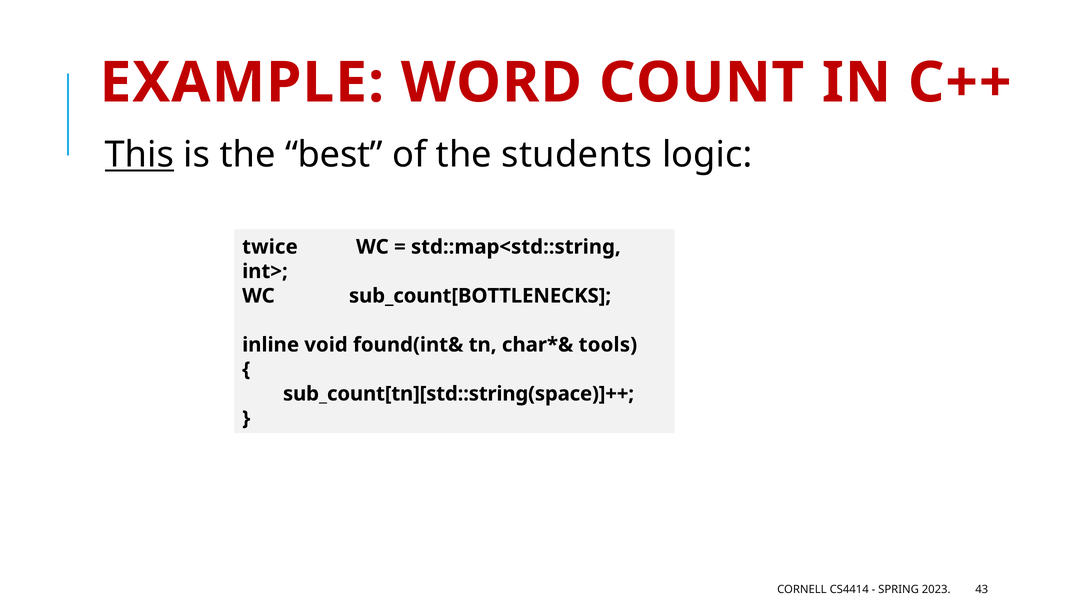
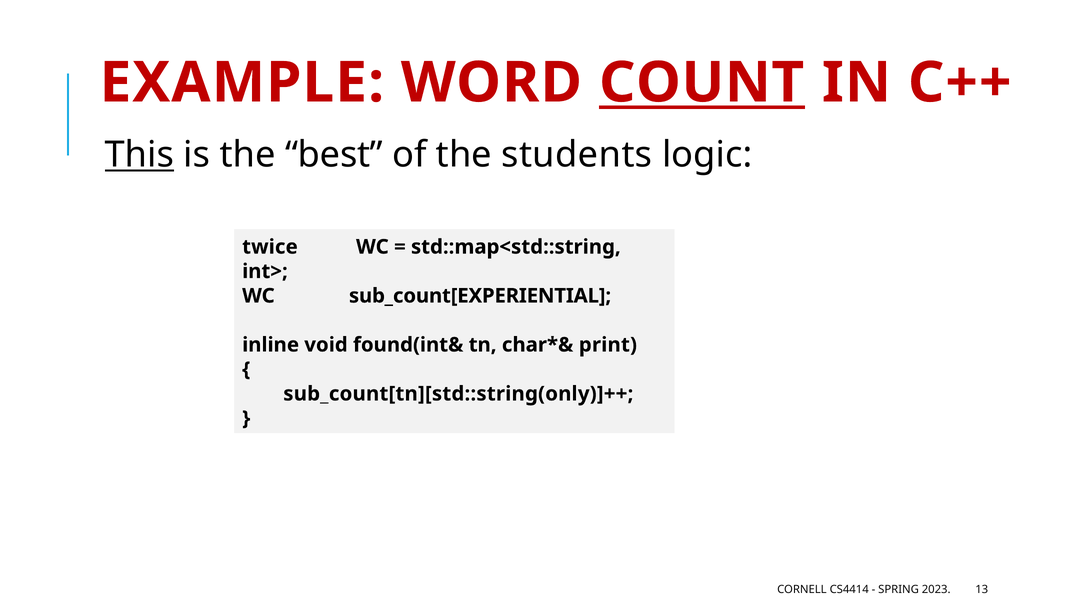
COUNT underline: none -> present (702, 83)
sub_count[BOTTLENECKS: sub_count[BOTTLENECKS -> sub_count[EXPERIENTIAL (480, 296)
tools: tools -> print (608, 345)
sub_count[tn][std::string(space)]++: sub_count[tn][std::string(space)]++ -> sub_count[tn][std::string(only)]++ (458, 394)
43: 43 -> 13 (982, 590)
